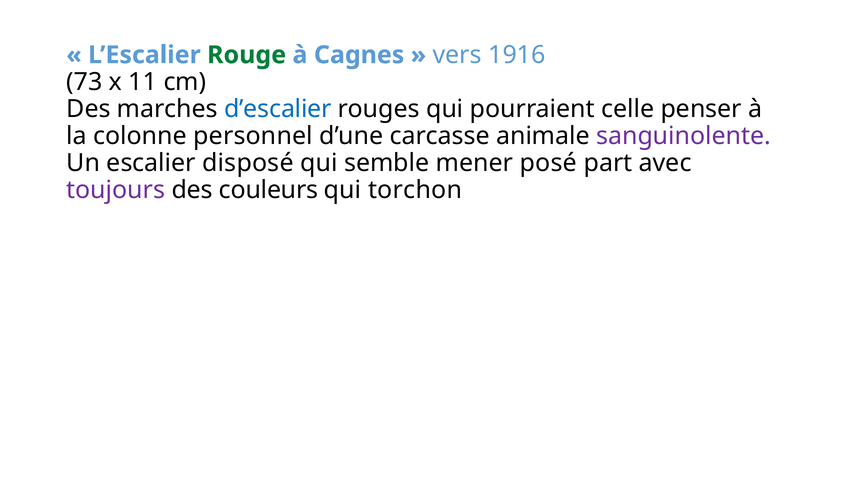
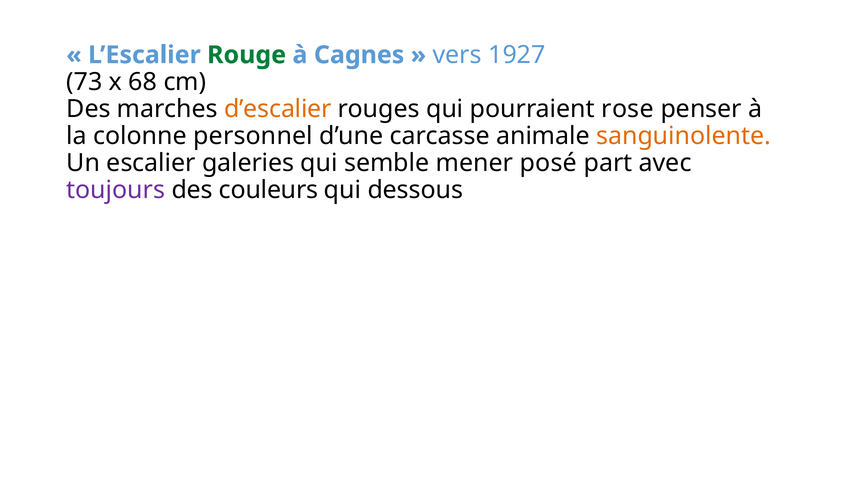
1916: 1916 -> 1927 (517, 55)
11: 11 -> 68 (143, 82)
d’escalier colour: blue -> orange (278, 109)
celle: celle -> rose (628, 109)
sanguinolente colour: purple -> orange (684, 136)
disposé: disposé -> galeries (248, 163)
torchon: torchon -> dessous (415, 190)
